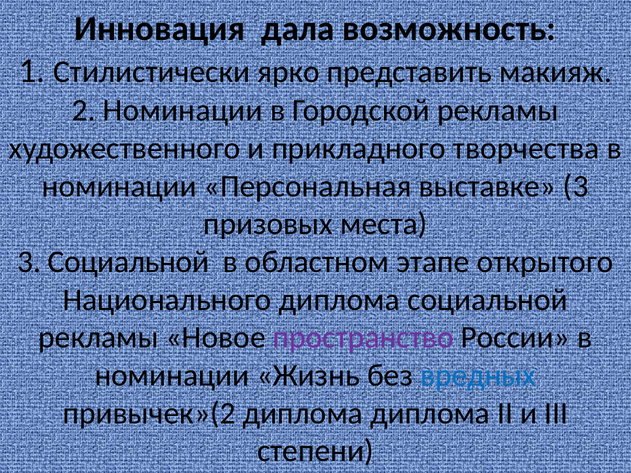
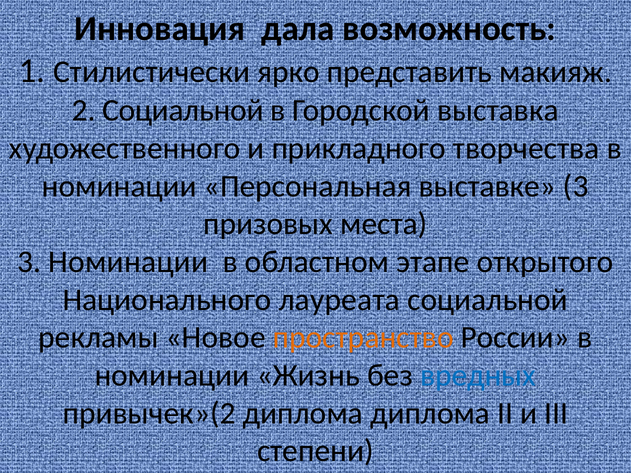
2 Номинации: Номинации -> Социальной (183, 110)
Городской рекламы: рекламы -> выставка (498, 110)
3 Социальной: Социальной -> Номинации (128, 262)
Национального диплома: диплома -> лауреата (339, 300)
пространство colour: purple -> orange (363, 338)
